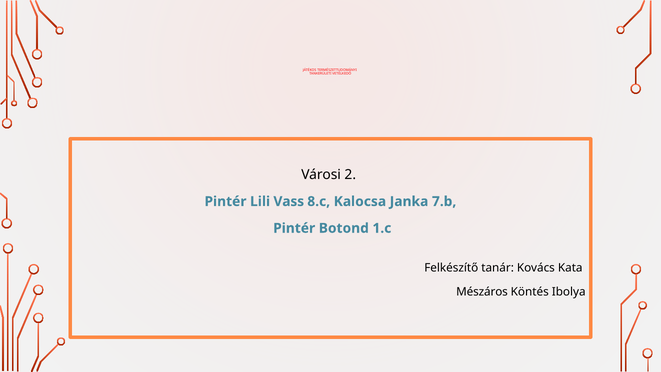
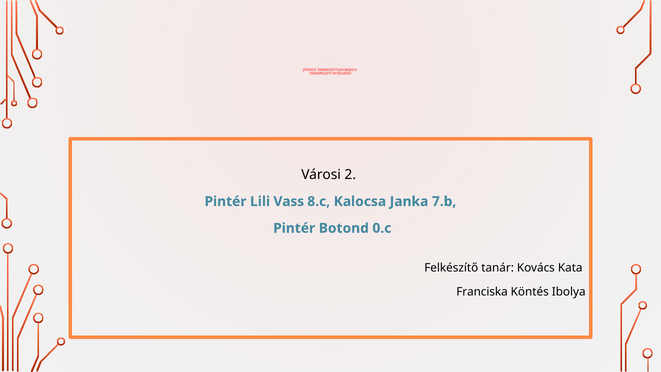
1.c: 1.c -> 0.c (382, 228)
Mészáros: Mészáros -> Franciska (482, 291)
